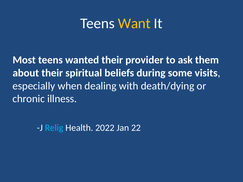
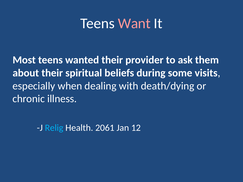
Want colour: yellow -> pink (134, 24)
2022: 2022 -> 2061 (105, 128)
22: 22 -> 12 (136, 128)
